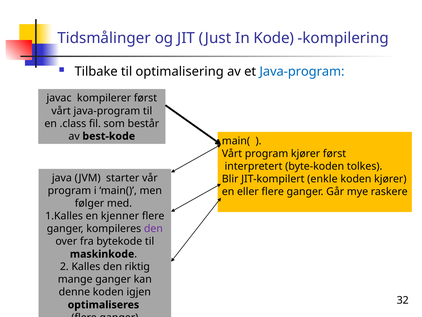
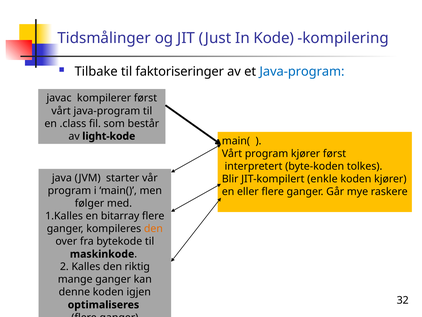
optimalisering: optimalisering -> faktoriseringer (180, 71)
best-kode: best-kode -> light-kode (109, 136)
kjenner: kjenner -> bitarray (120, 216)
den colour: purple -> orange (153, 228)
